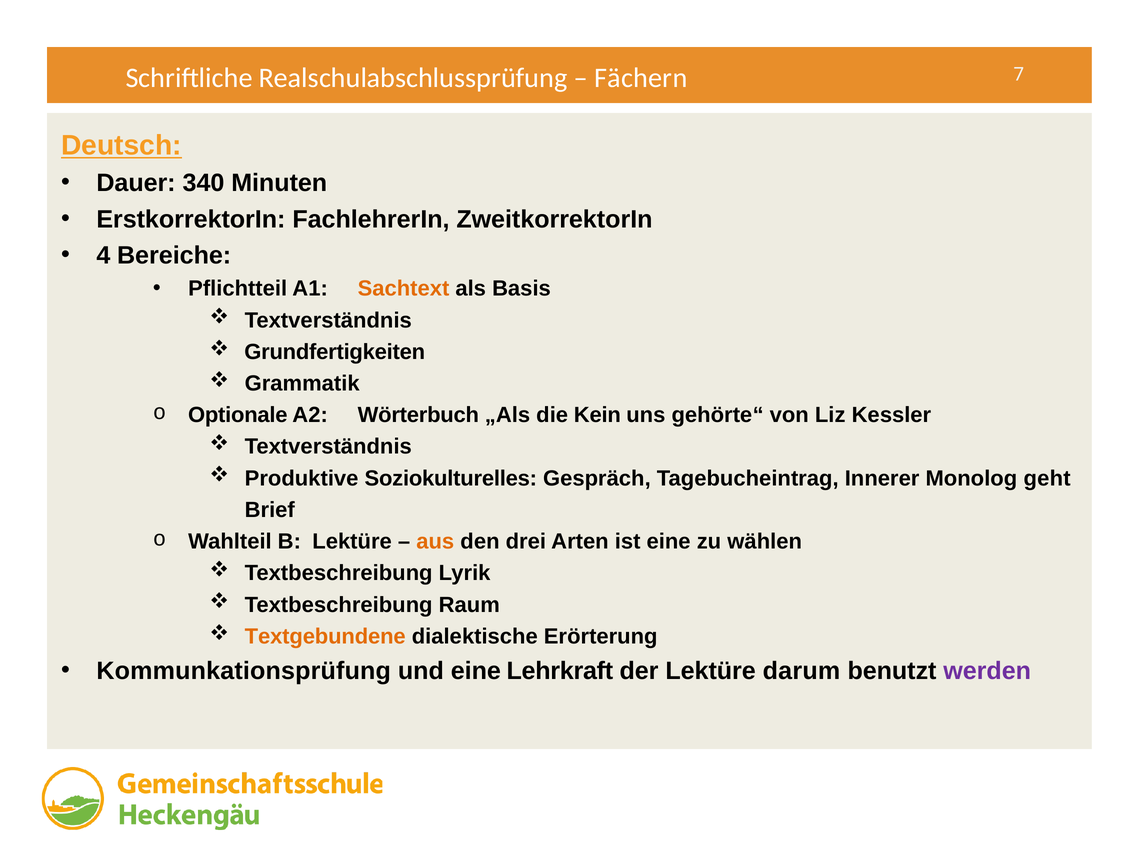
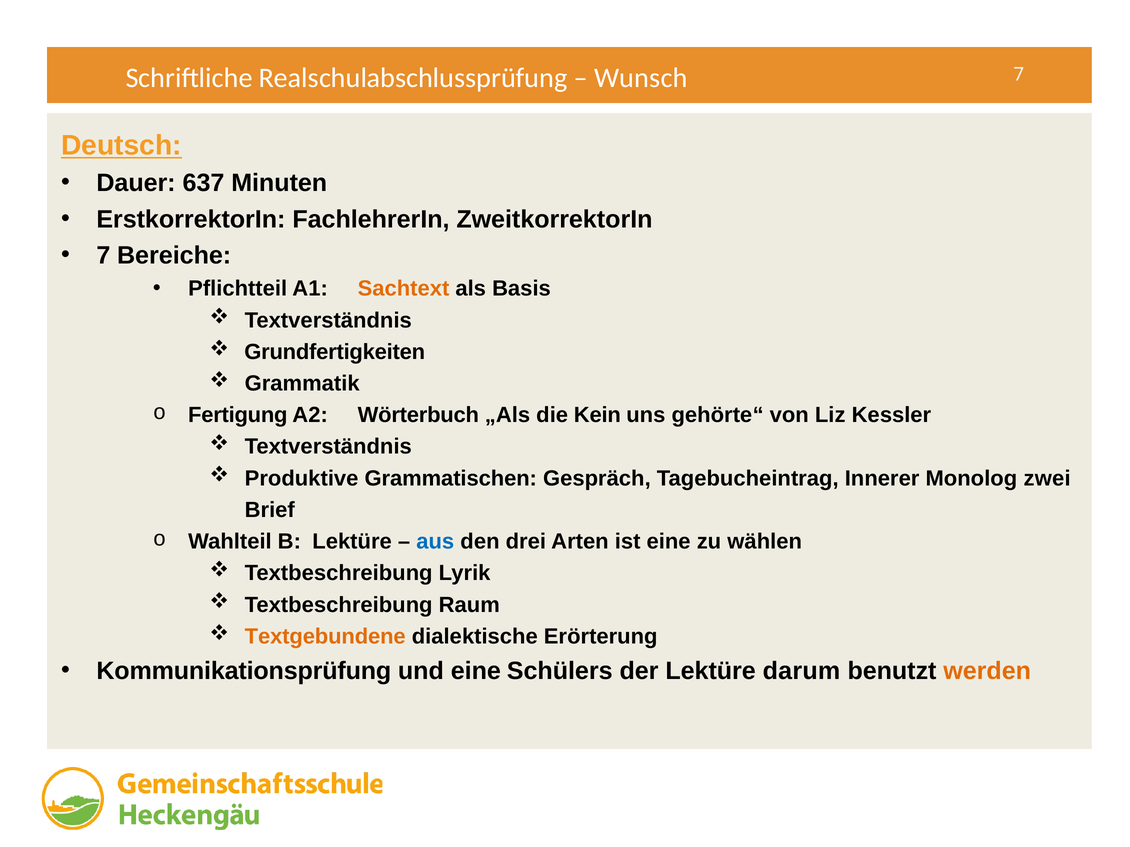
Fächern: Fächern -> Wunsch (641, 78)
340: 340 -> 637 (203, 183)
4: 4 -> 7 (103, 256)
Optionale: Optionale -> Fertigung (238, 415)
Soziokulturelles: Soziokulturelles -> Grammatischen (451, 479)
geht: geht -> zwei (1047, 479)
aus colour: orange -> blue (435, 542)
Kommunkationsprüfung: Kommunkationsprüfung -> Kommunikationsprüfung (244, 671)
Lehrkraft: Lehrkraft -> Schülers (560, 671)
werden colour: purple -> orange (987, 671)
